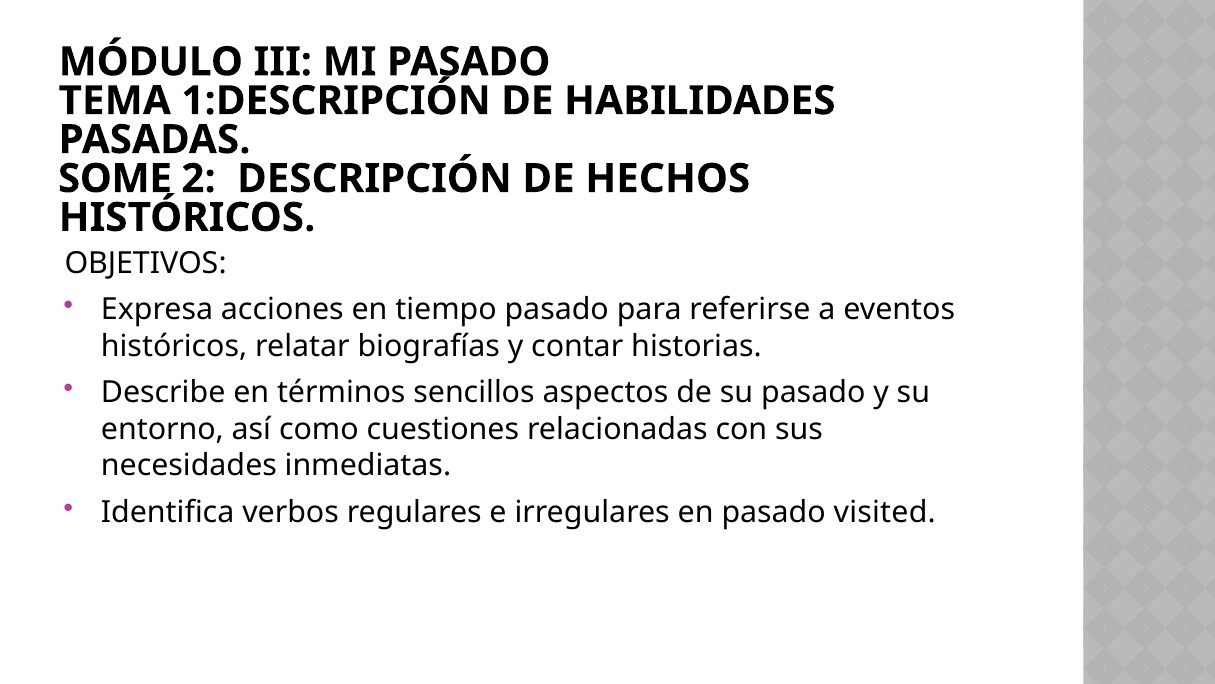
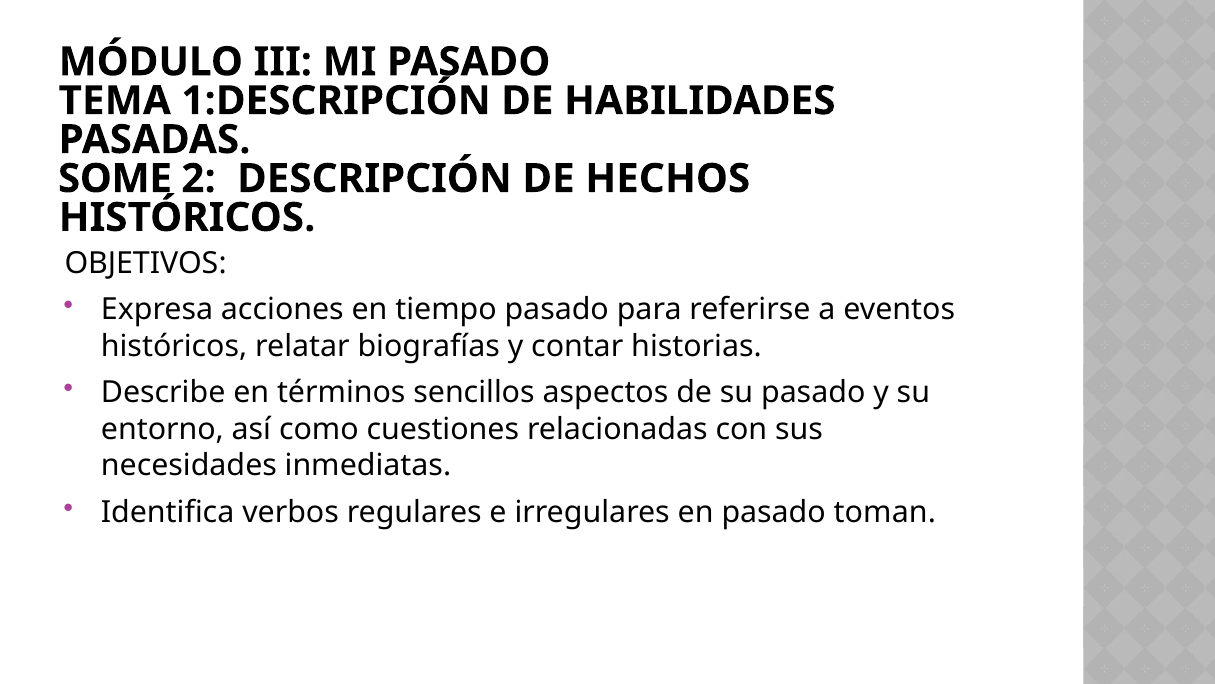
visited: visited -> toman (885, 512)
